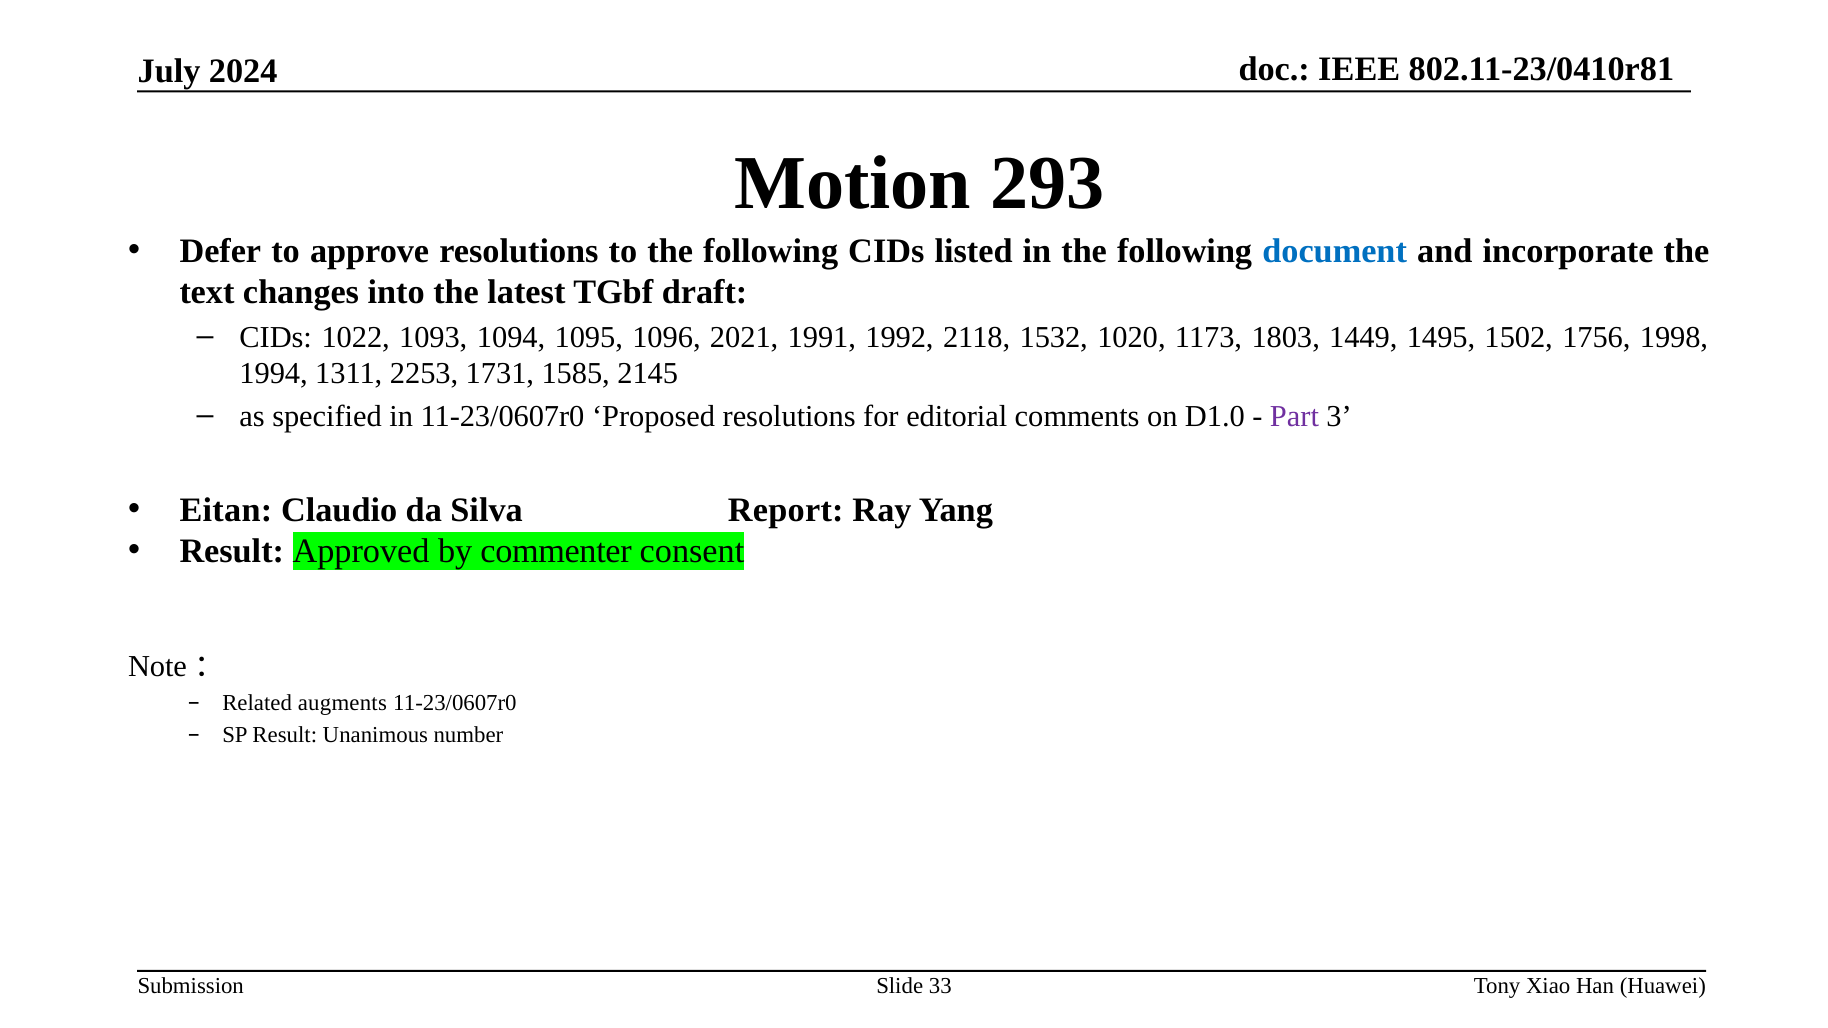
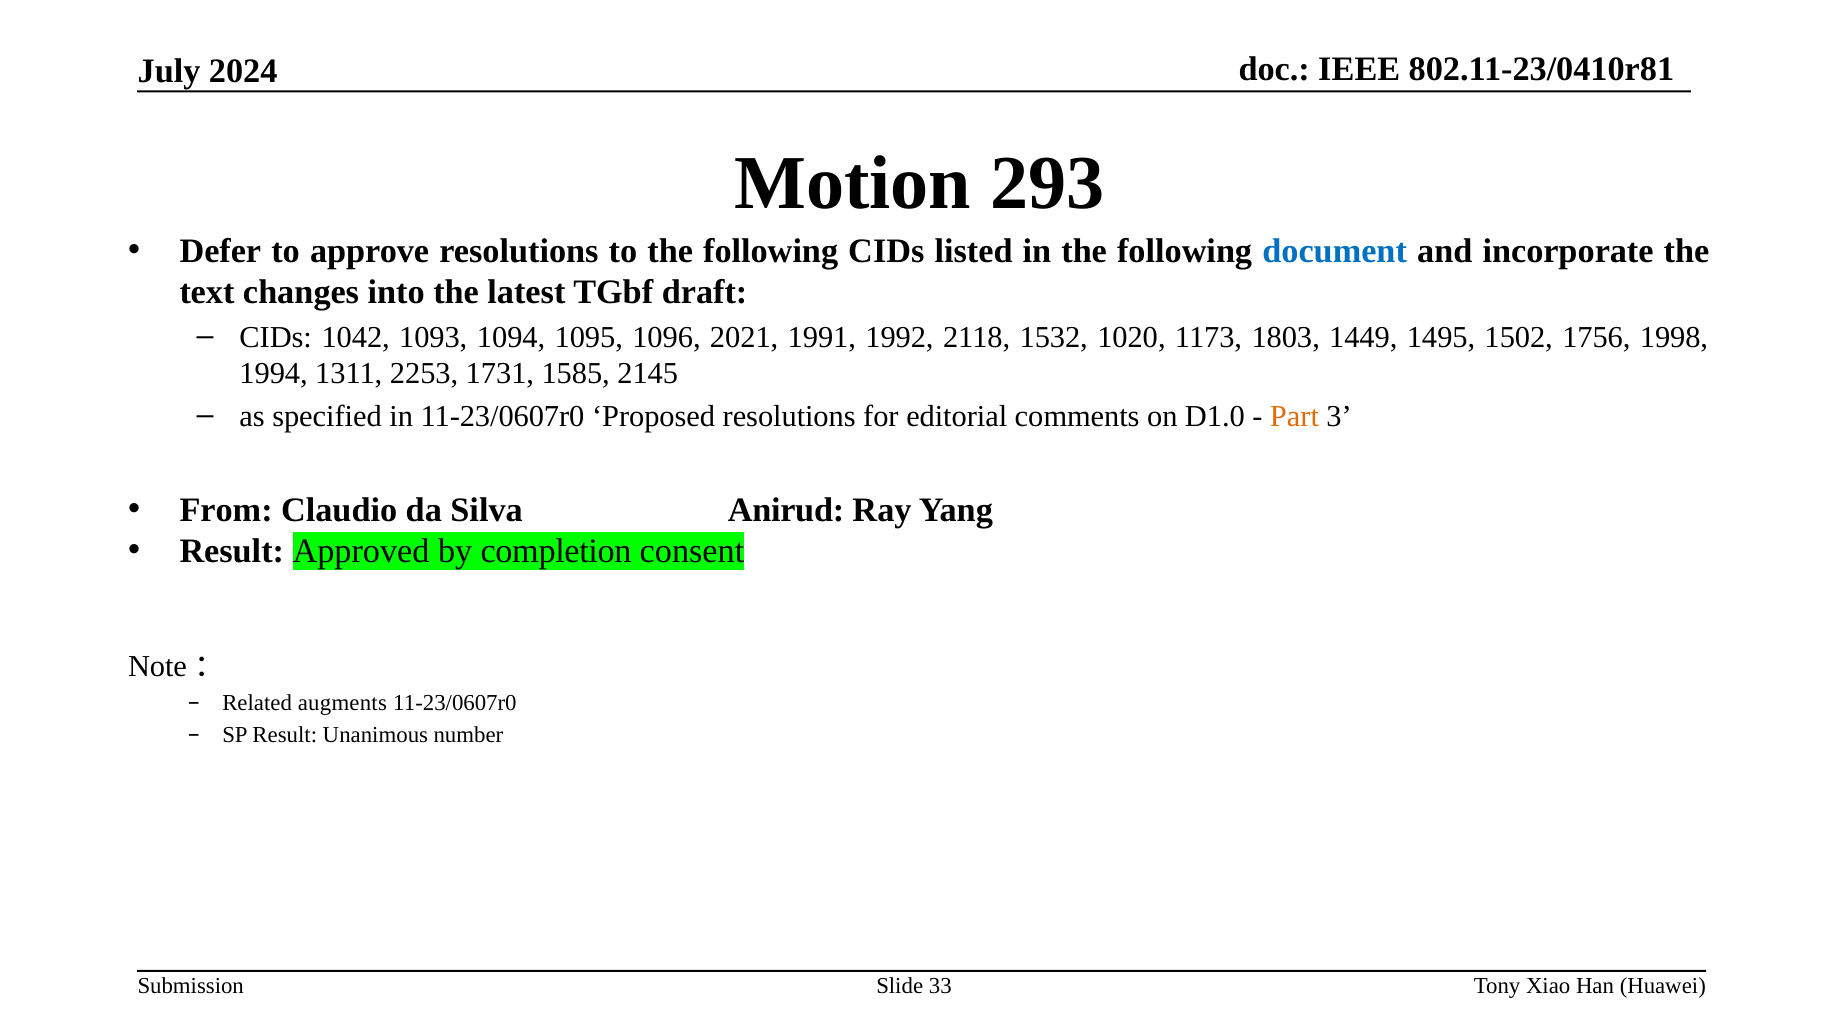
1022: 1022 -> 1042 (356, 337)
Part colour: purple -> orange (1294, 416)
Eitan: Eitan -> From (226, 510)
Report: Report -> Anirud (786, 510)
commenter: commenter -> completion (556, 552)
